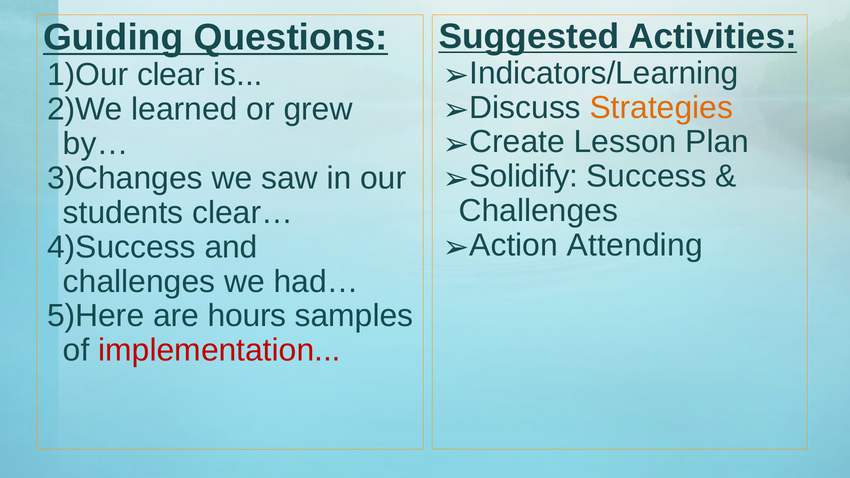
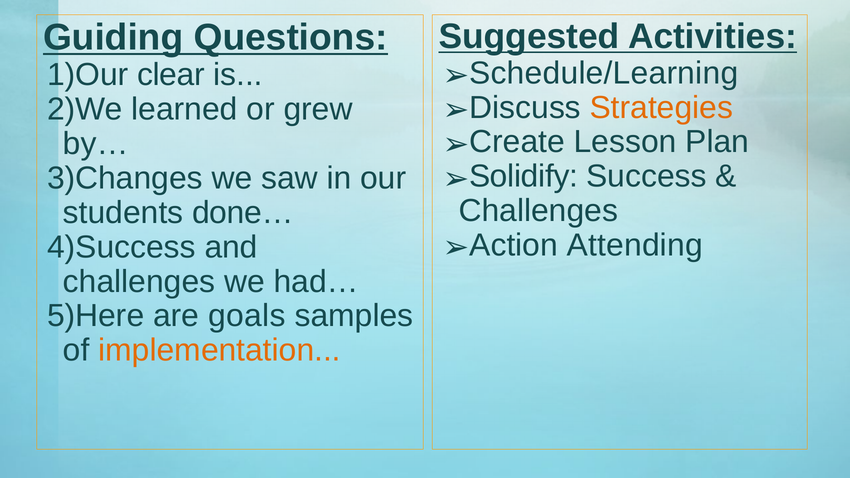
Indicators/Learning: Indicators/Learning -> Schedule/Learning (604, 73)
clear…: clear… -> done… (243, 213)
hours: hours -> goals (247, 316)
implementation colour: red -> orange (220, 350)
